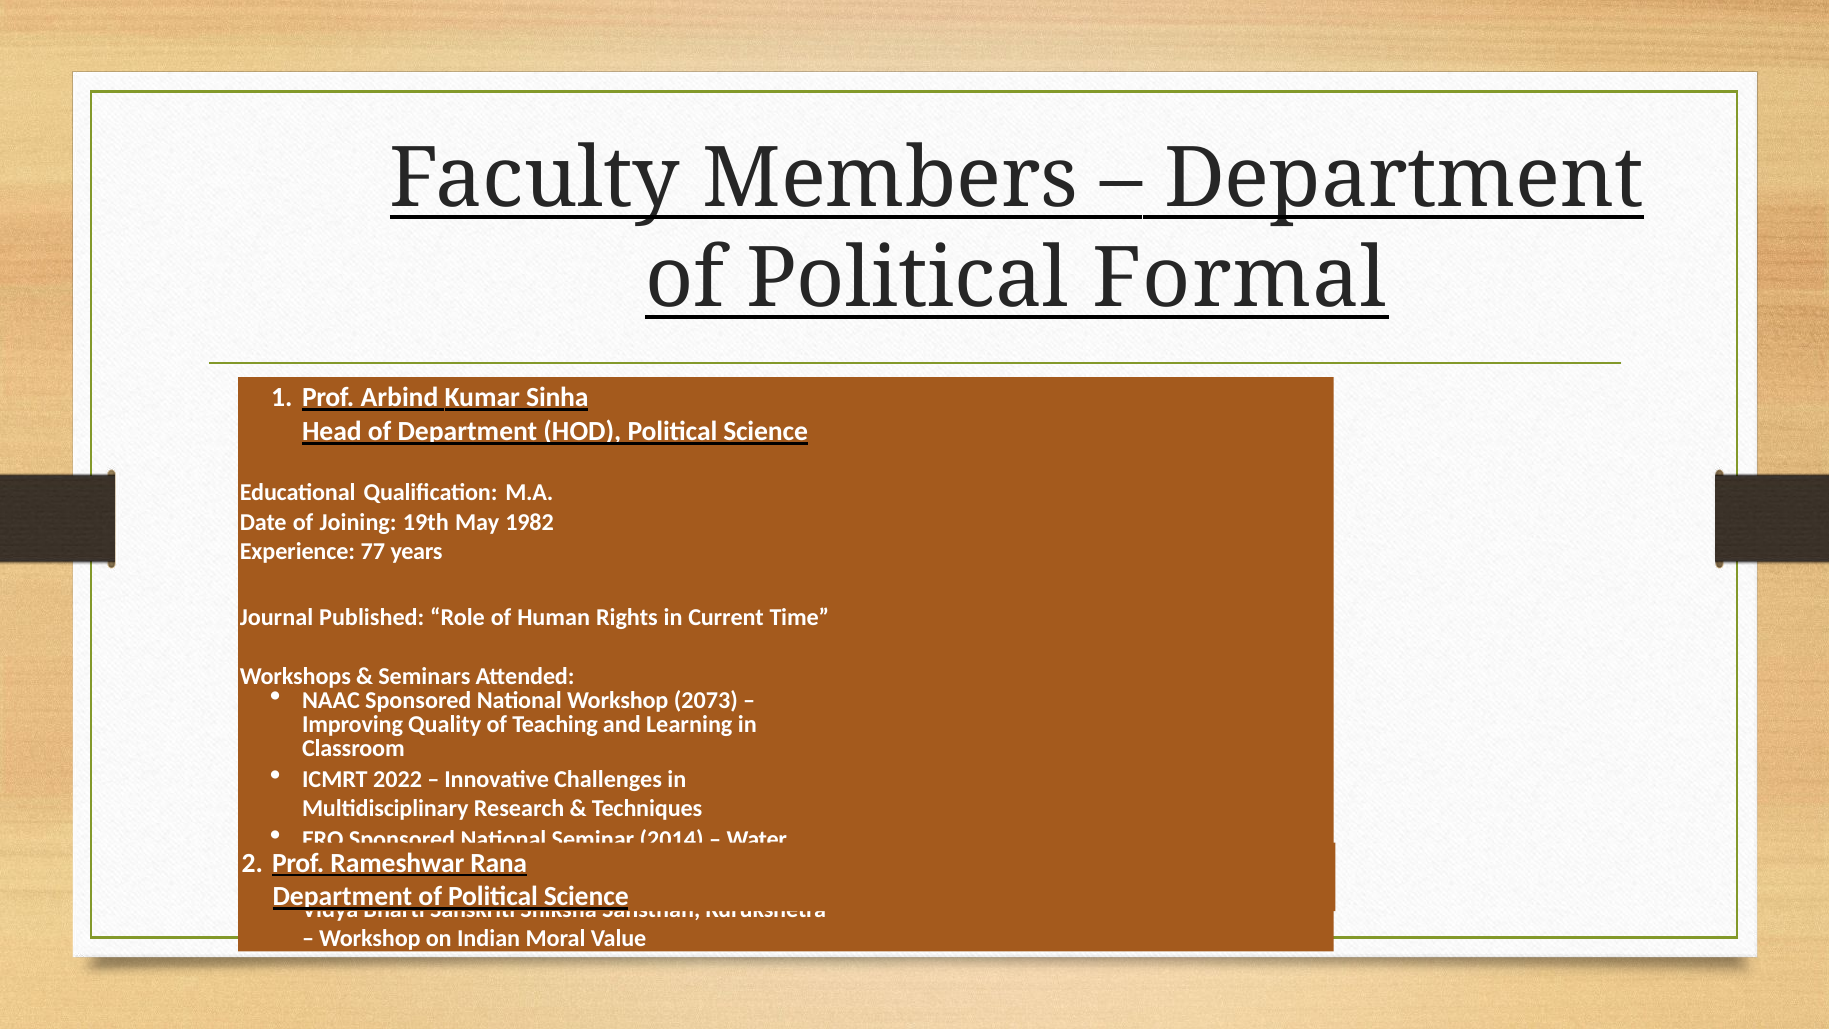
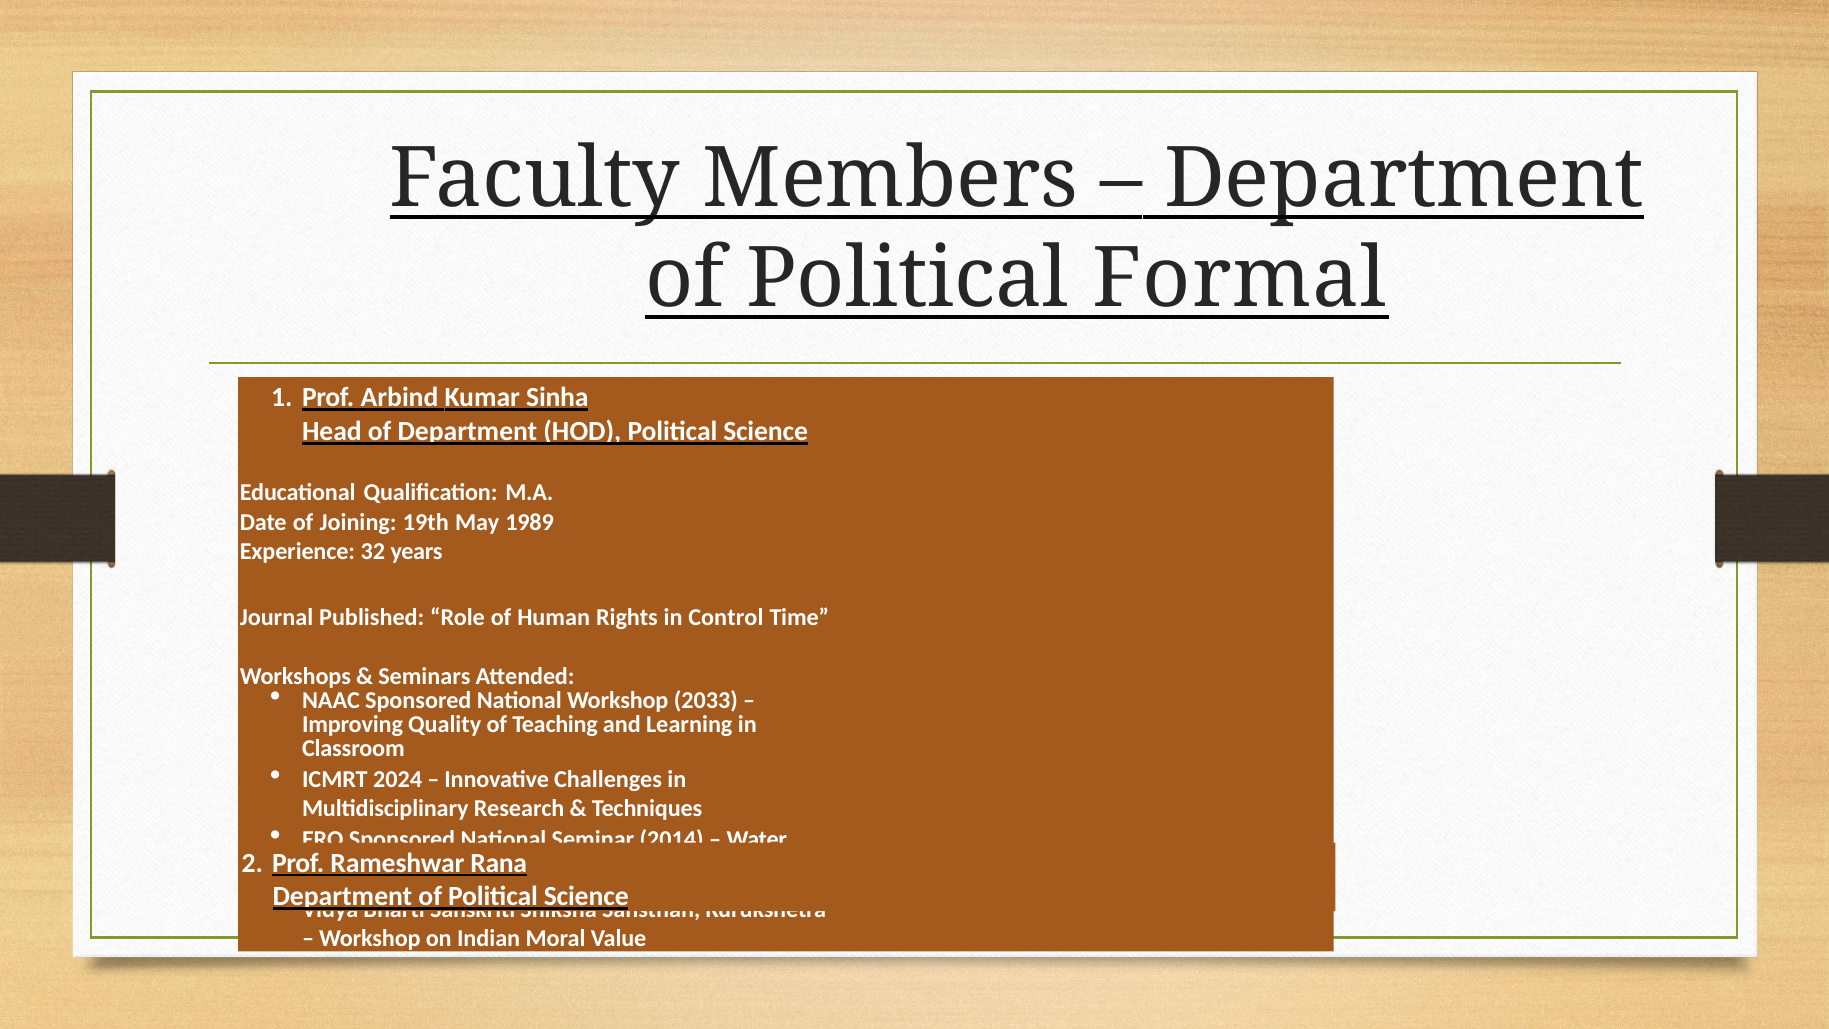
1982: 1982 -> 1989 (530, 522)
77: 77 -> 32 (373, 552)
Current: Current -> Control (726, 618)
2073: 2073 -> 2033 (706, 701)
2022: 2022 -> 2024 (398, 780)
